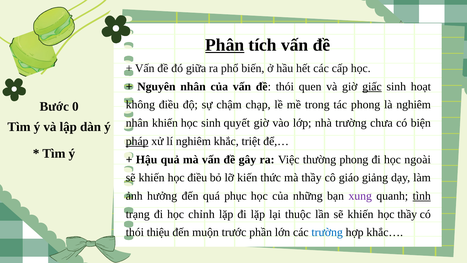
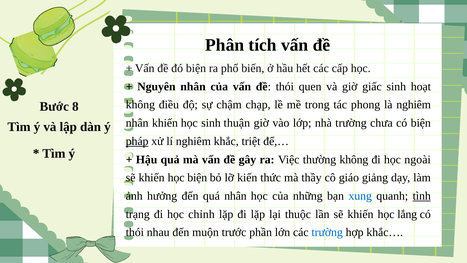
Phân underline: present -> none (225, 45)
đó giữa: giữa -> biện (196, 68)
giấc underline: present -> none (372, 86)
0: 0 -> 8 (75, 106)
quyết: quyết -> thuận (237, 123)
thường phong: phong -> không (354, 159)
học điều: điều -> biện (197, 178)
quá phục: phục -> nhân (235, 196)
xung colour: purple -> blue (360, 196)
học thầy: thầy -> lắng (407, 214)
thiệu: thiệu -> nhau (158, 232)
